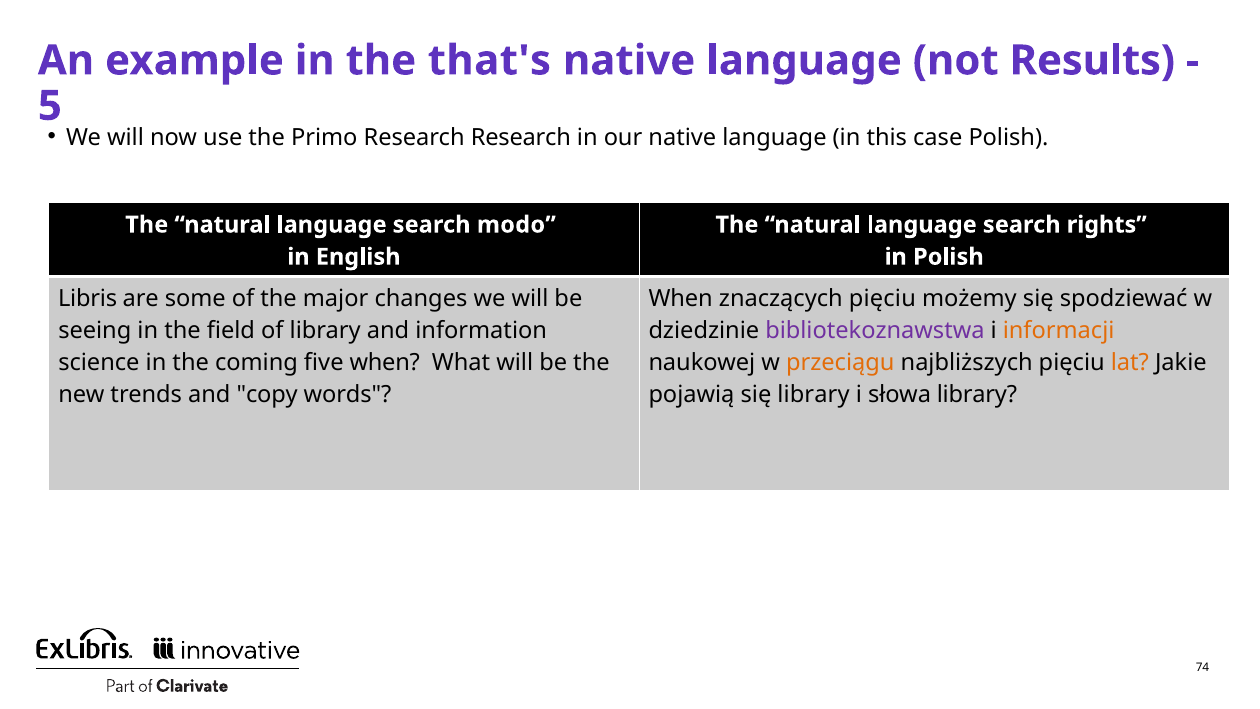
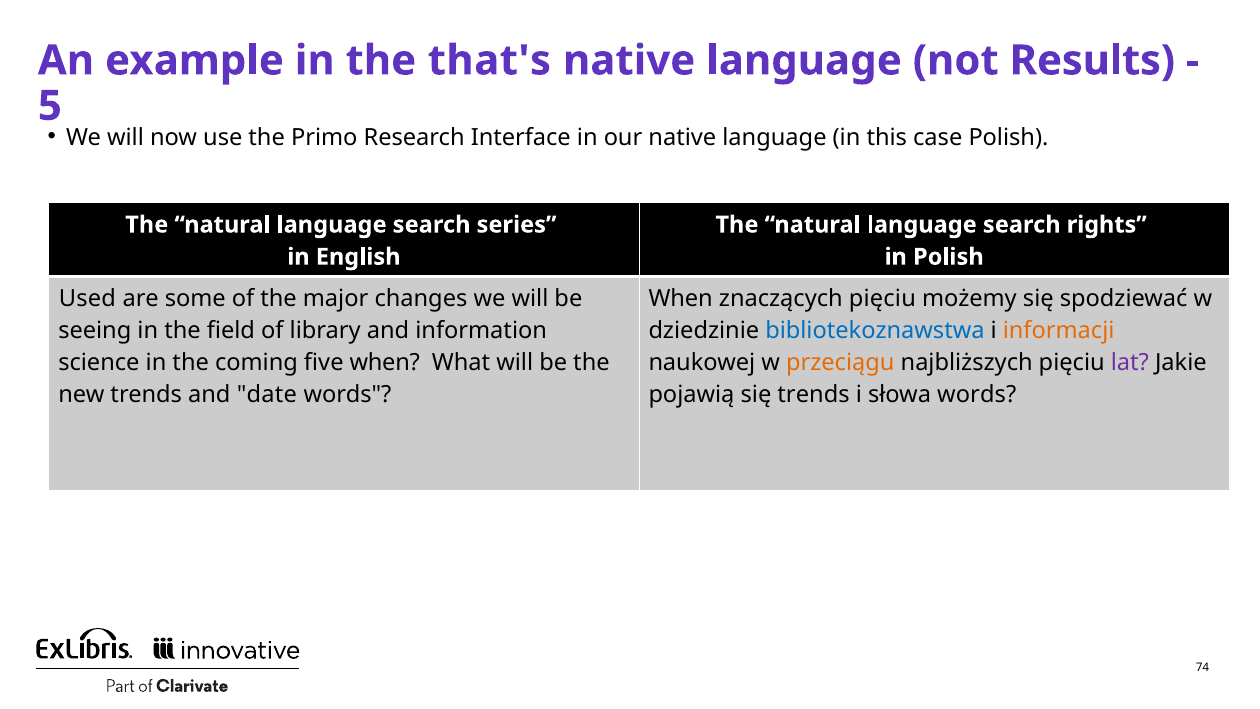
Research Research: Research -> Interface (521, 137)
modo: modo -> series (517, 225)
Libris: Libris -> Used (87, 298)
bibliotekoznawstwa colour: purple -> blue (875, 331)
lat colour: orange -> purple (1130, 363)
copy: copy -> date (267, 395)
się library: library -> trends (814, 395)
słowa library: library -> words (977, 395)
